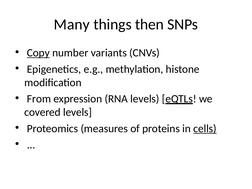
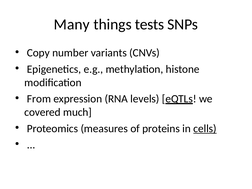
then: then -> tests (150, 24)
Copy underline: present -> none (38, 53)
covered levels: levels -> much (77, 112)
